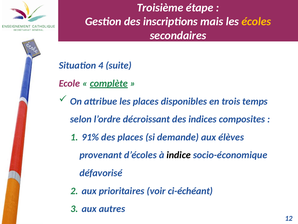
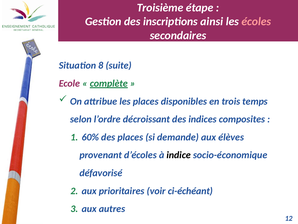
mais: mais -> ainsi (212, 21)
écoles colour: yellow -> pink (256, 21)
4: 4 -> 8 (101, 65)
91%: 91% -> 60% (90, 137)
